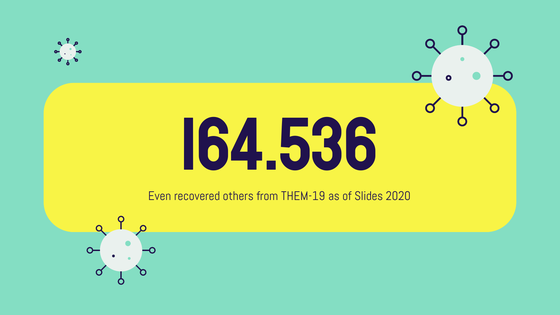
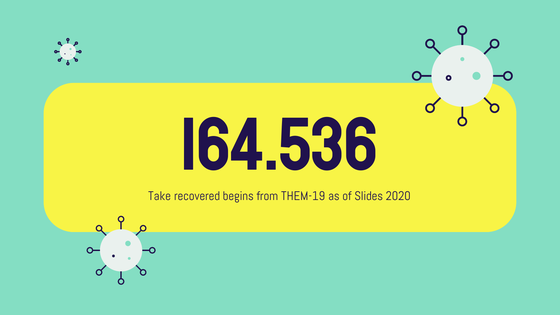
Even: Even -> Take (160, 196)
others: others -> begins (238, 196)
